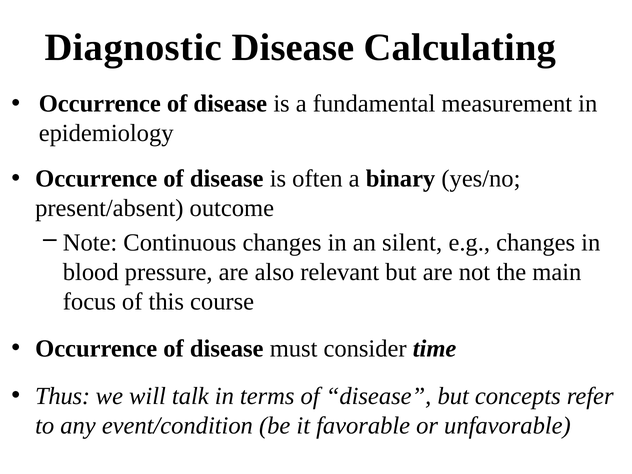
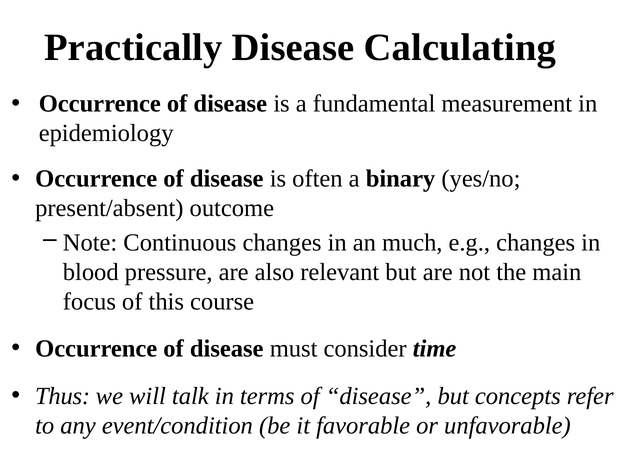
Diagnostic: Diagnostic -> Practically (133, 47)
silent: silent -> much (412, 243)
